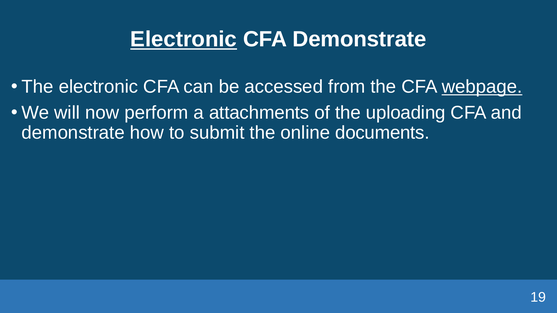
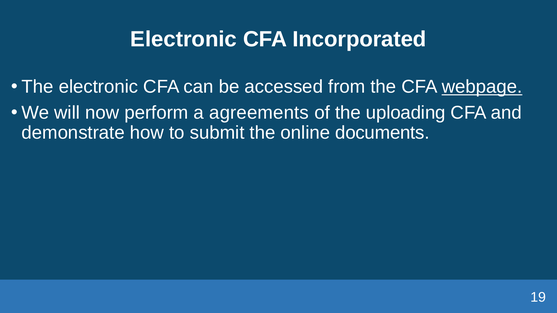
Electronic underline: present -> none (184, 39)
CFA Demonstrate: Demonstrate -> Incorporated (359, 39)
attachments: attachments -> agreements (259, 113)
